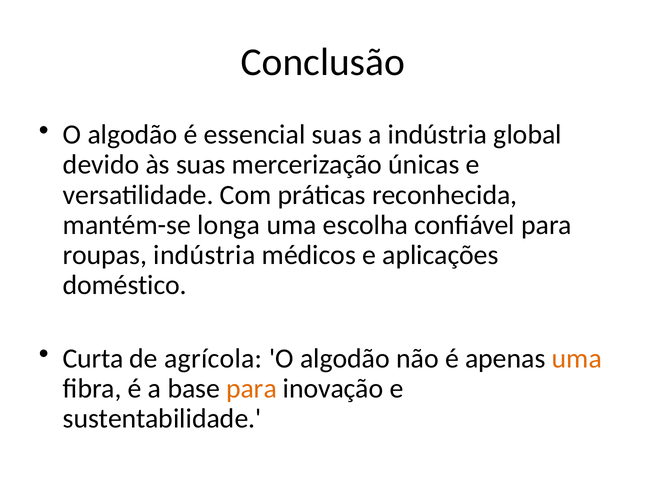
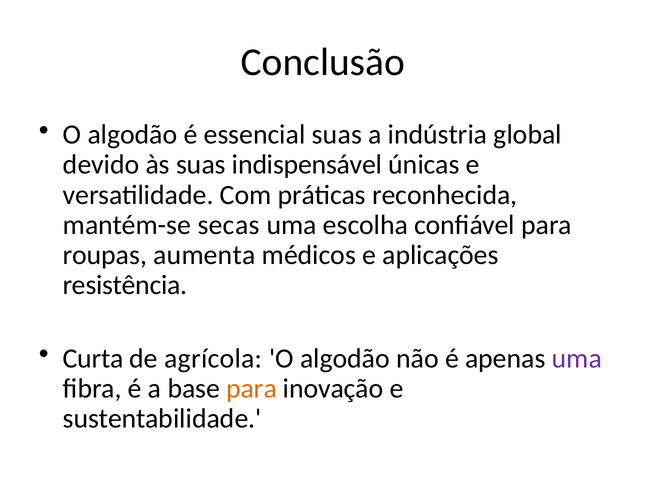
mercerização: mercerização -> indispensável (307, 165)
longa: longa -> secas (229, 225)
roupas indústria: indústria -> aumenta (204, 255)
doméstico: doméstico -> resistência (125, 285)
uma colour: orange -> purple (577, 359)
